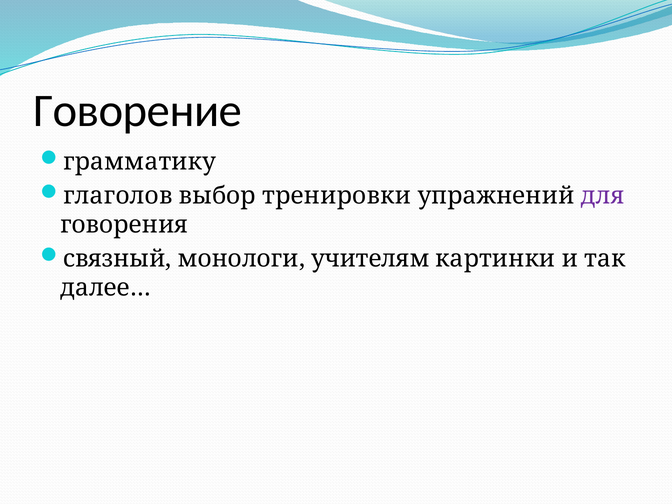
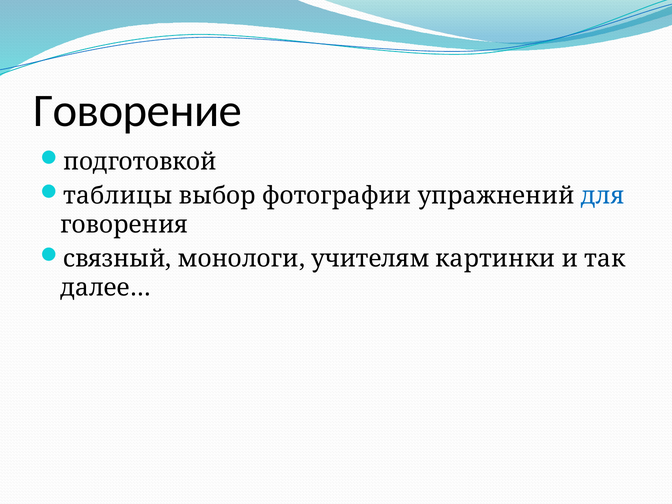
грамматику: грамматику -> подготовкой (140, 162)
глаголов: глаголов -> таблицы (118, 196)
тренировки: тренировки -> фотографии (337, 196)
для colour: purple -> blue (603, 196)
